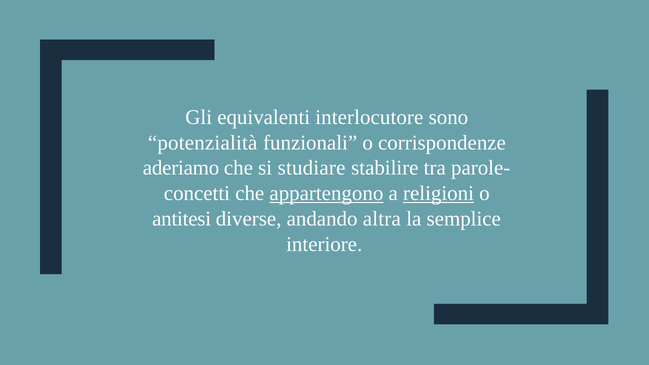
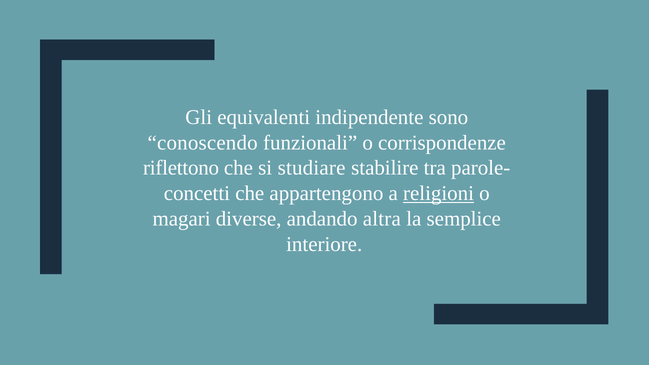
interlocutore: interlocutore -> indipendente (369, 117)
potenzialità: potenzialità -> conoscendo (203, 143)
aderiamo: aderiamo -> riflettono (181, 168)
appartengono underline: present -> none (326, 193)
antitesi: antitesi -> magari (182, 219)
